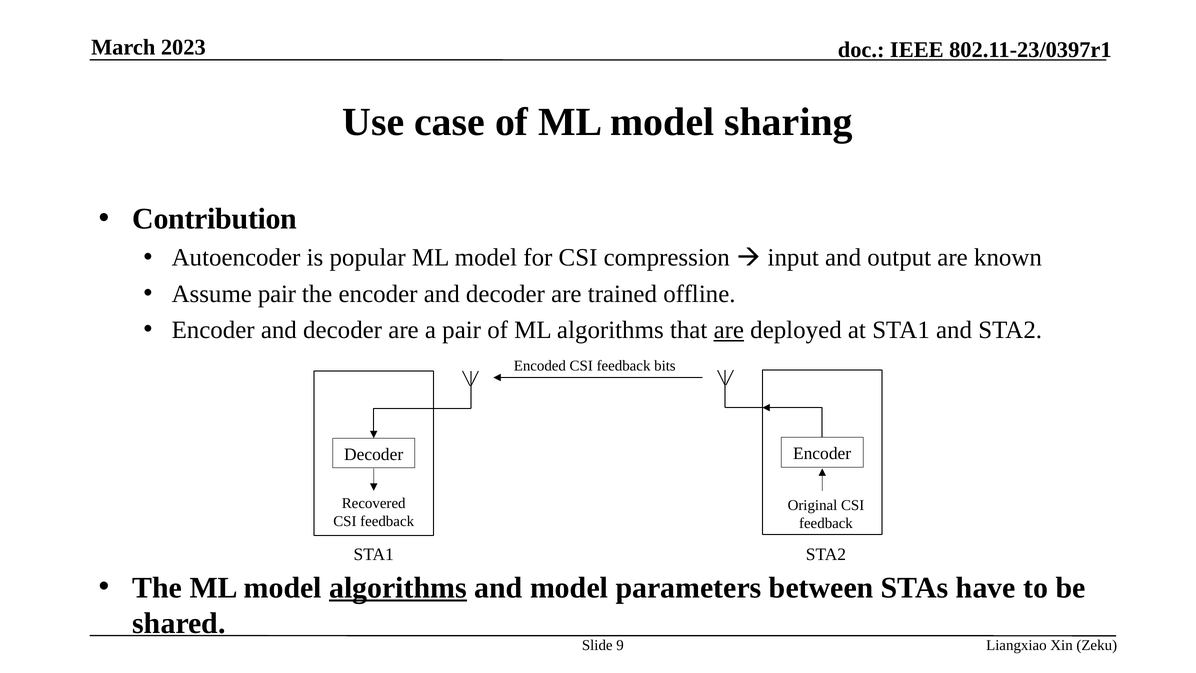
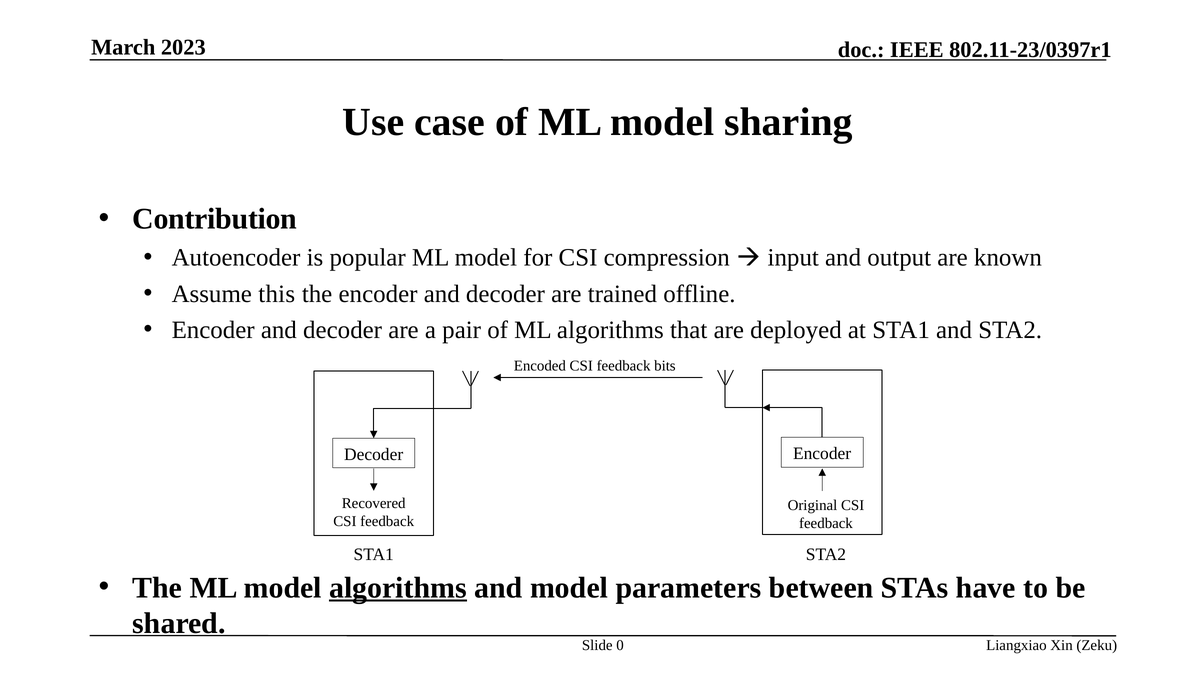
Assume pair: pair -> this (277, 294)
are underline: present -> none (729, 330)
9: 9 -> 0 (620, 645)
